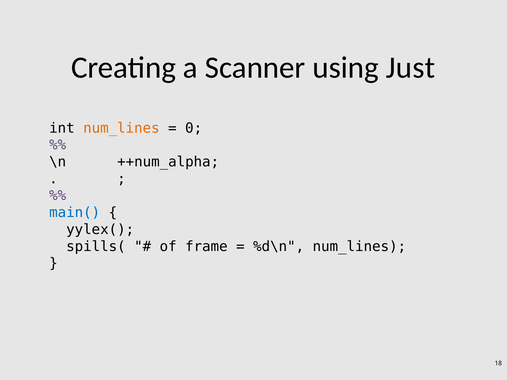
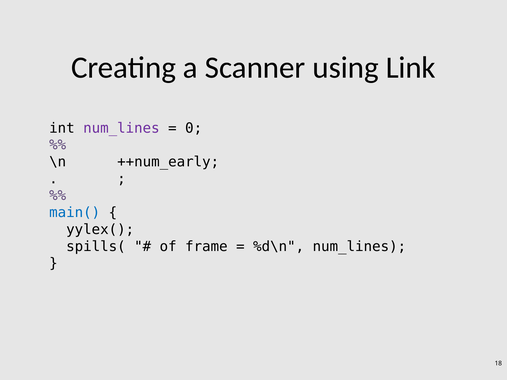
Just: Just -> Link (411, 68)
num_lines colour: orange -> purple (121, 128)
++num_alpha: ++num_alpha -> ++num_early (168, 162)
